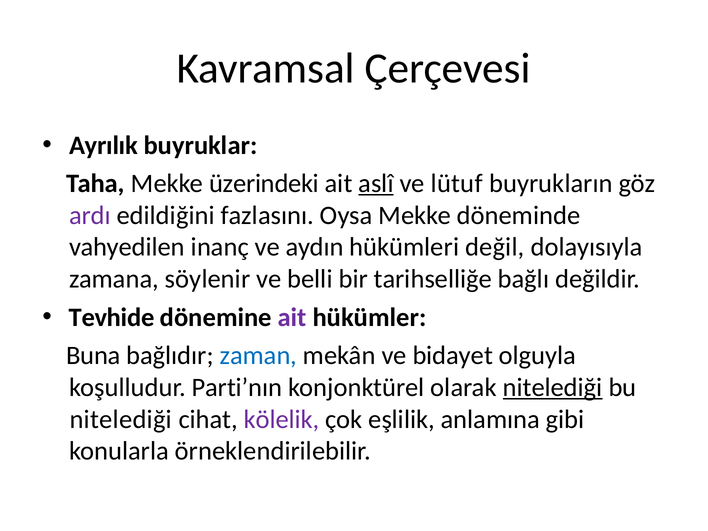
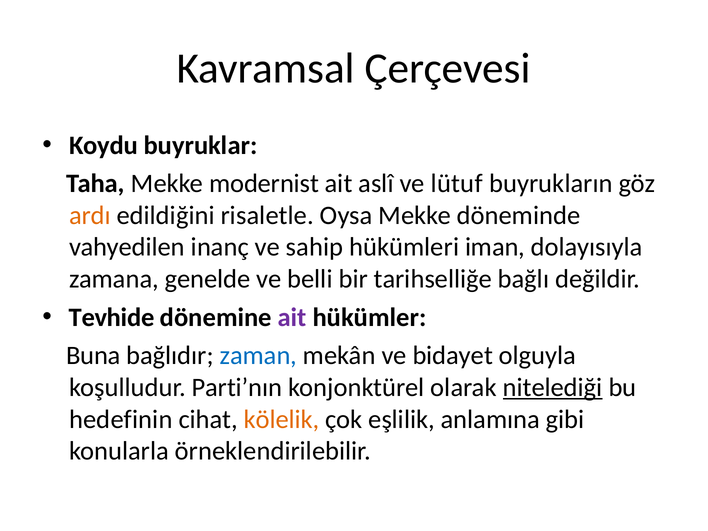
Ayrılık: Ayrılık -> Koydu (103, 145)
üzerindeki: üzerindeki -> modernist (264, 183)
aslî underline: present -> none (376, 183)
ardı colour: purple -> orange (90, 215)
fazlasını: fazlasını -> risaletle (267, 215)
aydın: aydın -> sahip (314, 247)
değil: değil -> iman (495, 247)
söylenir: söylenir -> genelde (208, 279)
nitelediği: nitelediği -> hedefinin (121, 419)
kölelik colour: purple -> orange (282, 419)
